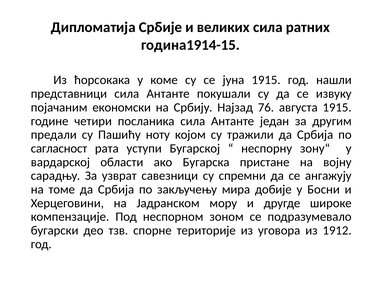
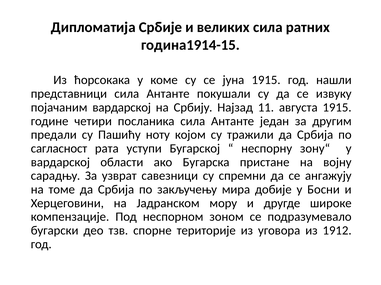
појачаним економски: економски -> вардарској (122, 108)
76: 76 -> 11 (266, 108)
